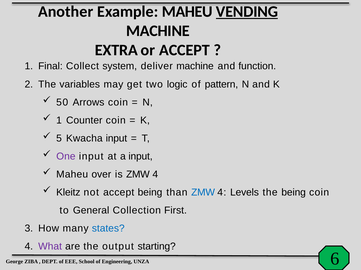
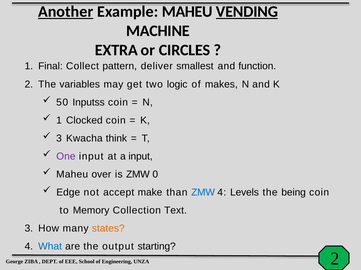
Another underline: none -> present (66, 12)
or ACCEPT: ACCEPT -> CIRCLES (185, 50)
system: system -> pattern (120, 66)
deliver machine: machine -> smallest (195, 66)
pattern: pattern -> makes (221, 84)
Arrows: Arrows -> Inputss (89, 102)
Counter: Counter -> Clocked (84, 121)
5: 5 -> 3 (59, 139)
Kwacha input: input -> think (116, 139)
is ZMW 4: 4 -> 0 (155, 175)
Kleitz: Kleitz -> Edge (68, 193)
accept being: being -> make (150, 193)
General: General -> Memory (91, 211)
First: First -> Text (176, 211)
states colour: blue -> orange (108, 229)
What colour: purple -> blue (50, 247)
UNZA 6: 6 -> 2 (335, 259)
